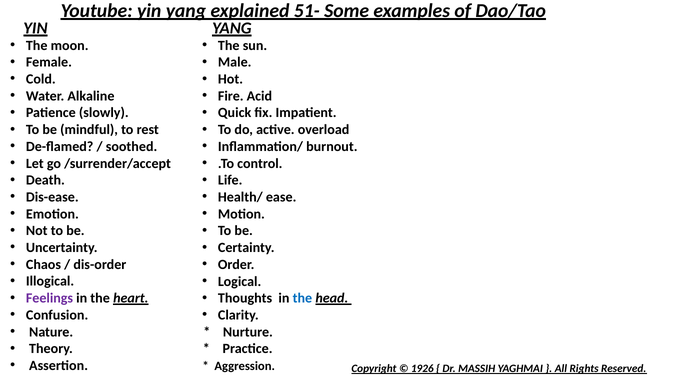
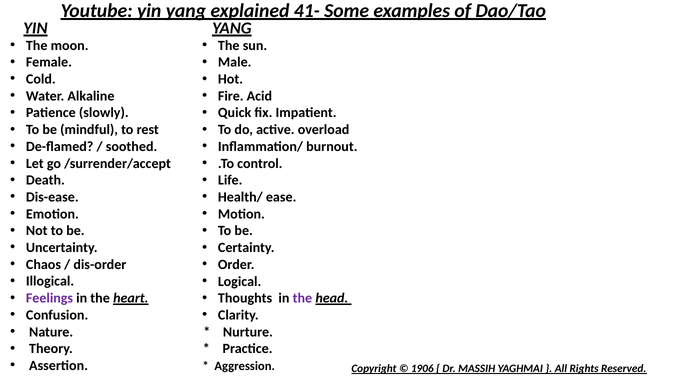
51-: 51- -> 41- (307, 11)
the colour: blue -> purple (302, 298)
1926: 1926 -> 1906 (422, 369)
